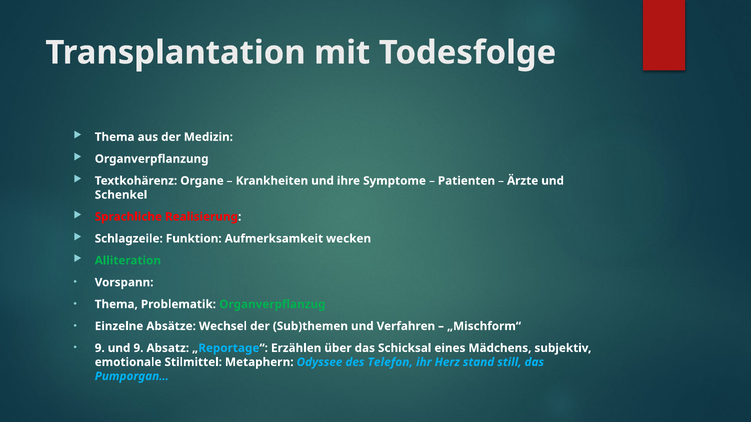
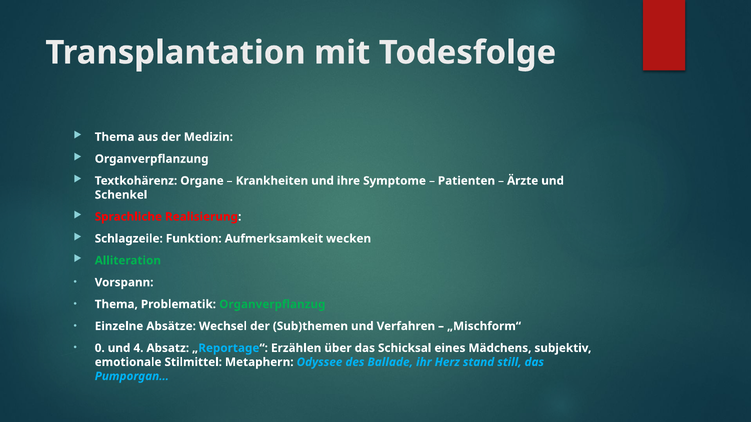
9: 9 -> 0 (100, 348)
und 9: 9 -> 4 (138, 348)
Telefon: Telefon -> Ballade (390, 362)
